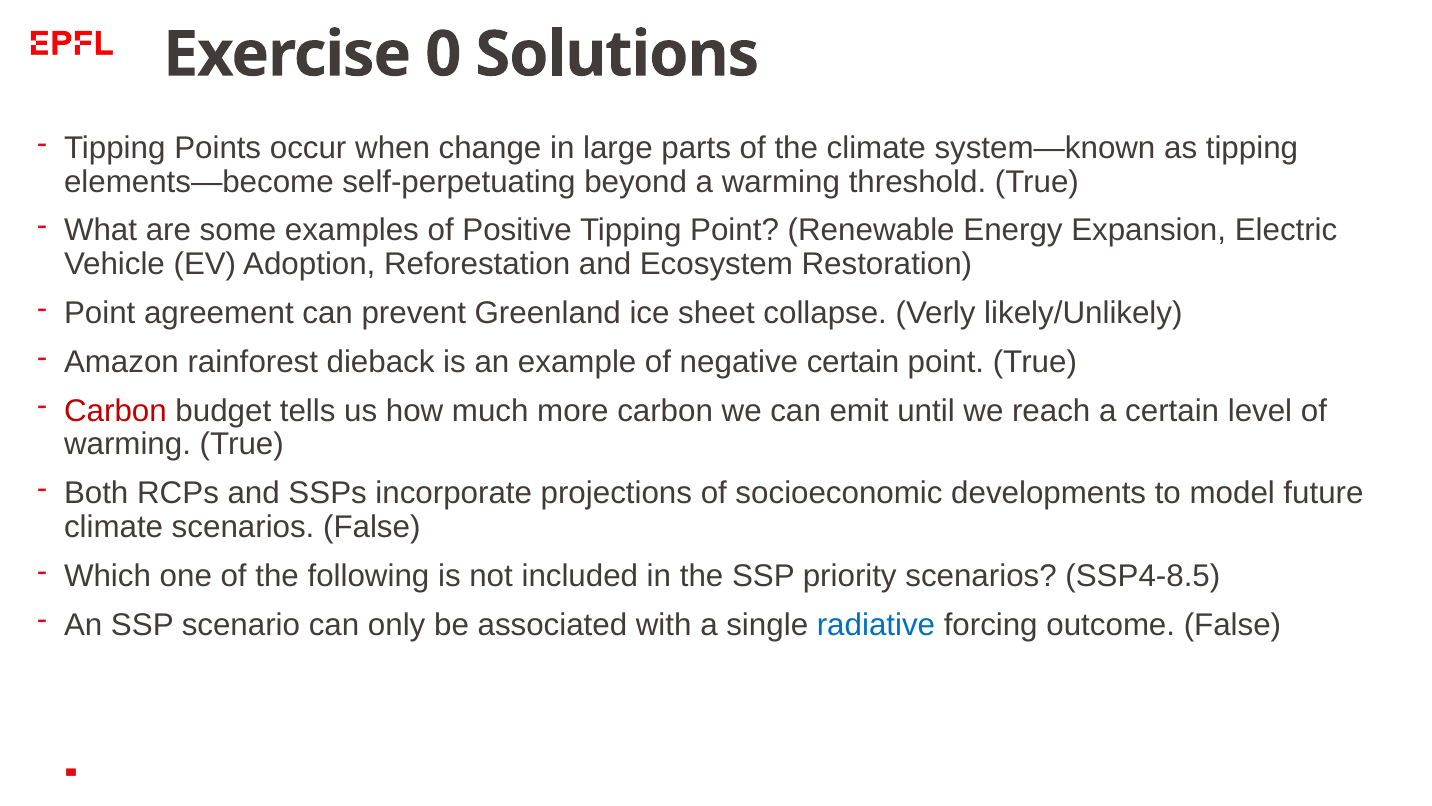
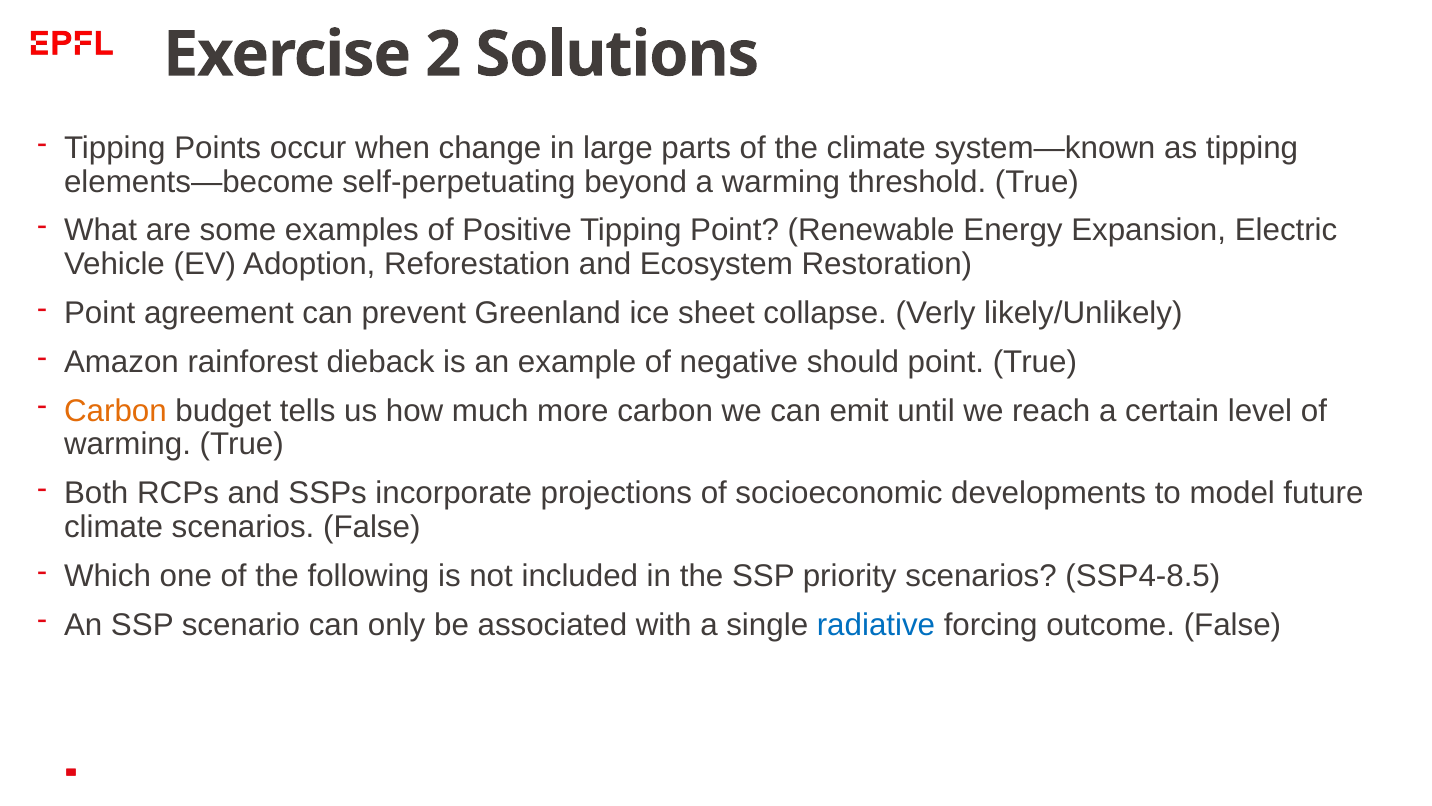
0: 0 -> 2 (443, 54)
negative certain: certain -> should (853, 362)
Carbon colour: red -> orange (115, 411)
